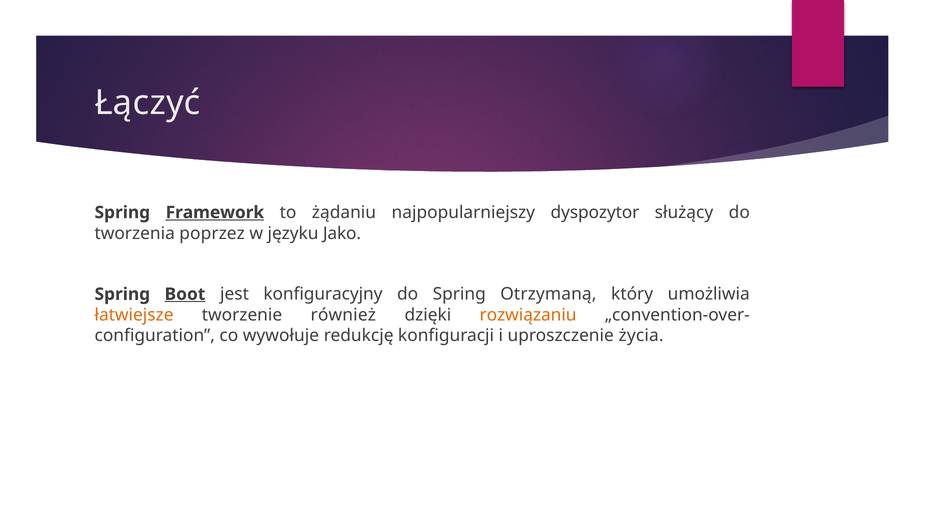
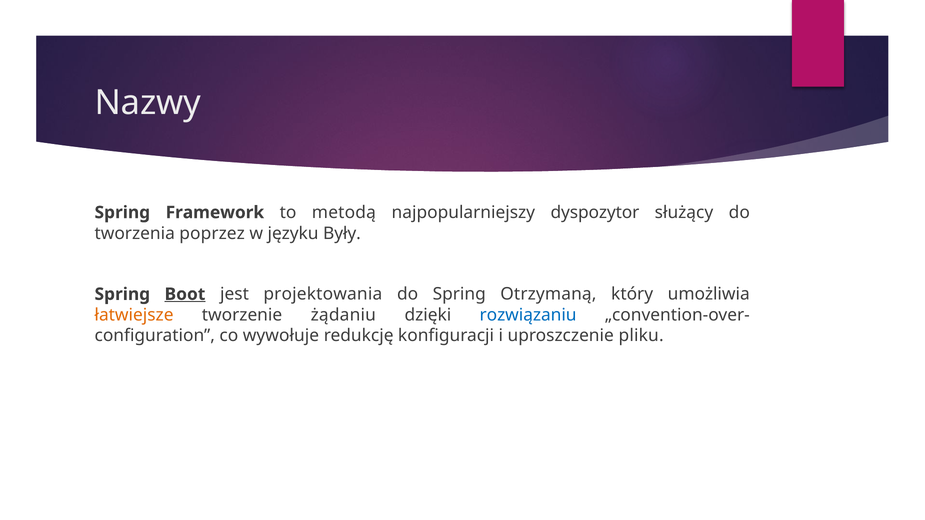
Łączyć: Łączyć -> Nazwy (148, 103)
Framework underline: present -> none (215, 213)
żądaniu: żądaniu -> metodą (344, 213)
Jako: Jako -> Były (342, 233)
konfiguracyjny: konfiguracyjny -> projektowania (323, 294)
również: również -> żądaniu (343, 315)
rozwiązaniu colour: orange -> blue (528, 315)
życia: życia -> pliku (641, 336)
